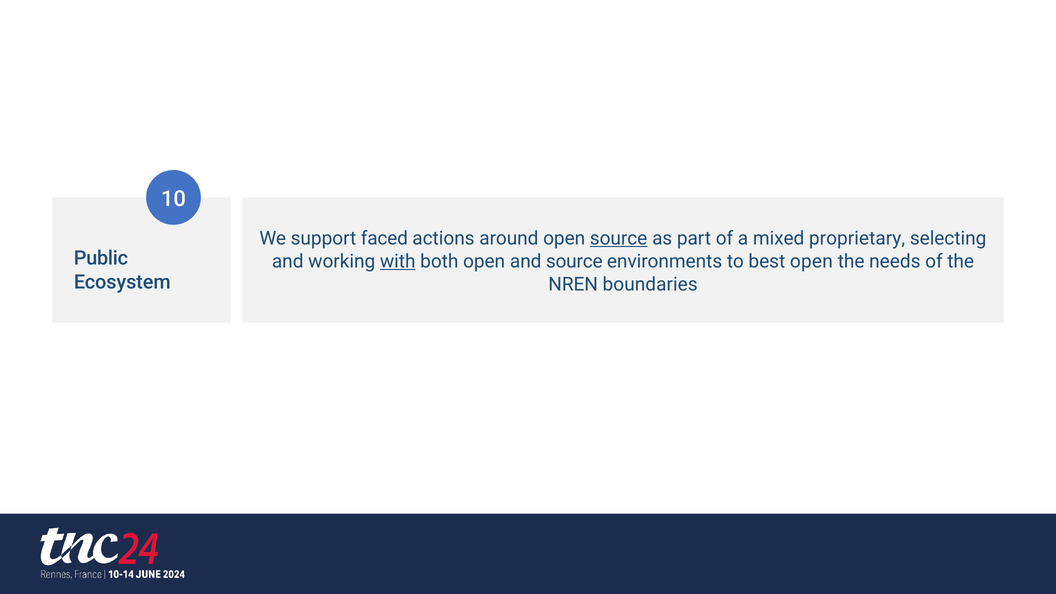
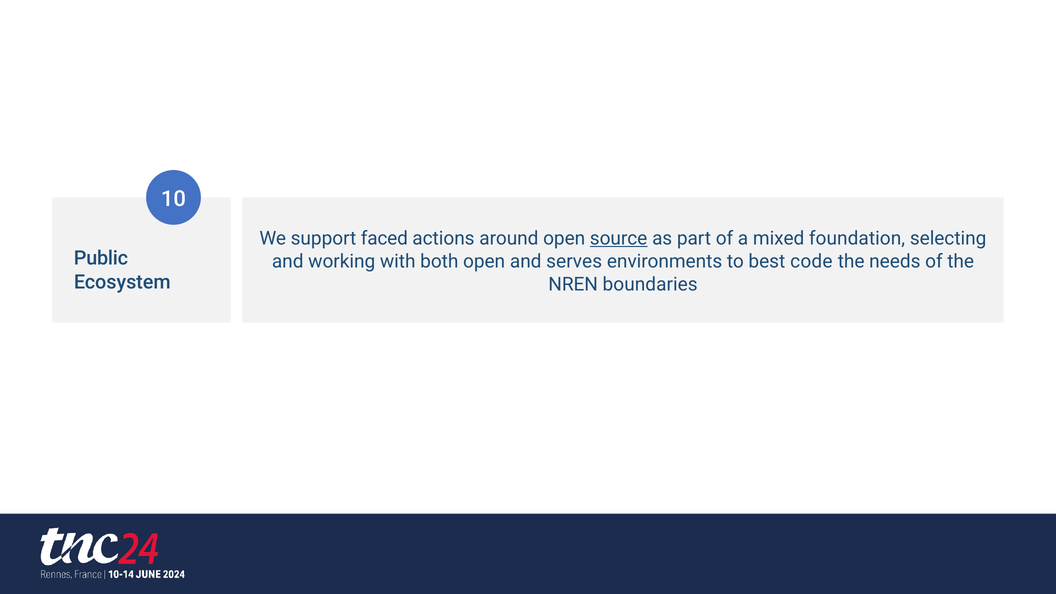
proprietary: proprietary -> foundation (857, 238)
with underline: present -> none (398, 261)
and source: source -> serves (574, 261)
best open: open -> code (811, 261)
